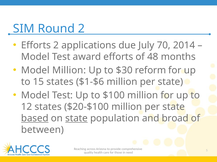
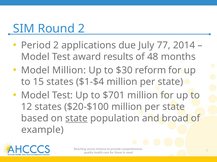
Efforts: Efforts -> Period (36, 46)
70: 70 -> 77 (164, 46)
award efforts: efforts -> results (118, 57)
$1-$6: $1-$6 -> $1-$4 (90, 82)
$100: $100 -> $701 (114, 96)
based underline: present -> none (35, 119)
between: between -> example (42, 130)
